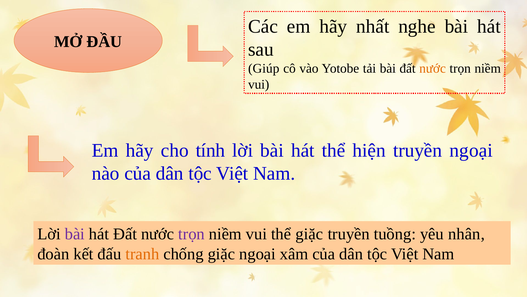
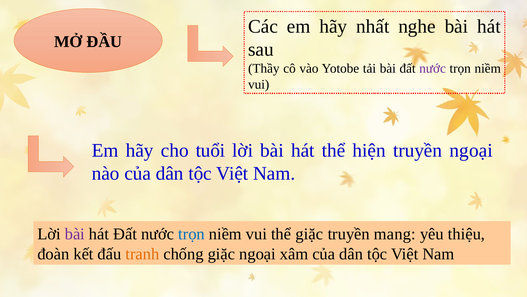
Giúp: Giúp -> Thầy (264, 68)
nước colour: orange -> purple (433, 68)
tính: tính -> tuổi (210, 150)
trọn colour: purple -> blue (192, 234)
tuồng: tuồng -> mang (395, 234)
nhân: nhân -> thiệu (467, 234)
